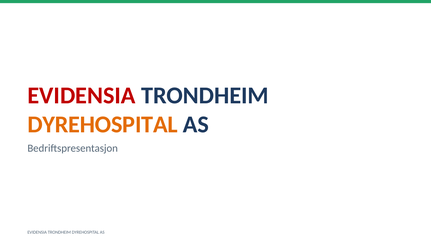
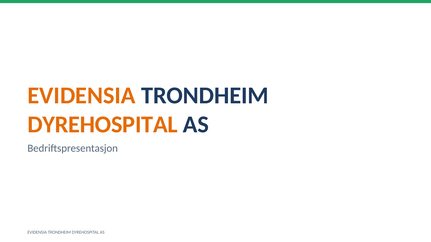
EVIDENSIA colour: red -> orange (82, 96)
